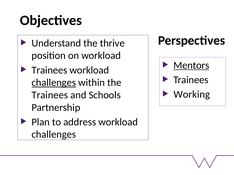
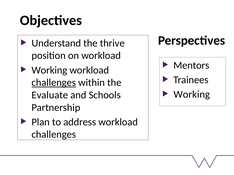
Mentors underline: present -> none (191, 65)
Trainees: Trainees -> Working (49, 70)
Trainees: Trainees -> Evaluate (50, 95)
